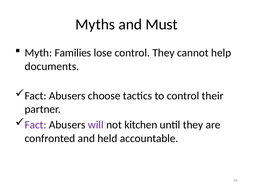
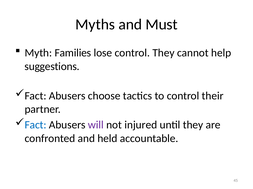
documents: documents -> suggestions (52, 67)
Fact colour: purple -> blue (36, 125)
kitchen: kitchen -> injured (141, 125)
